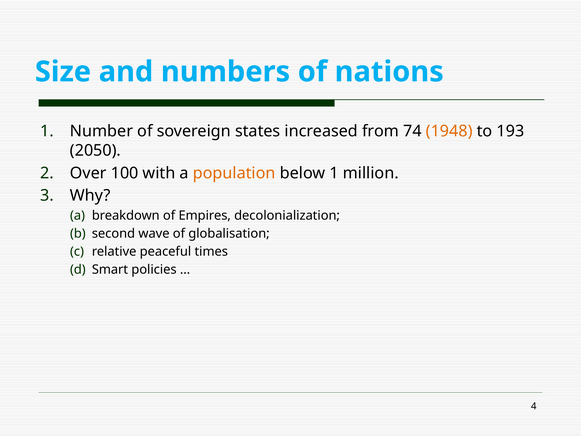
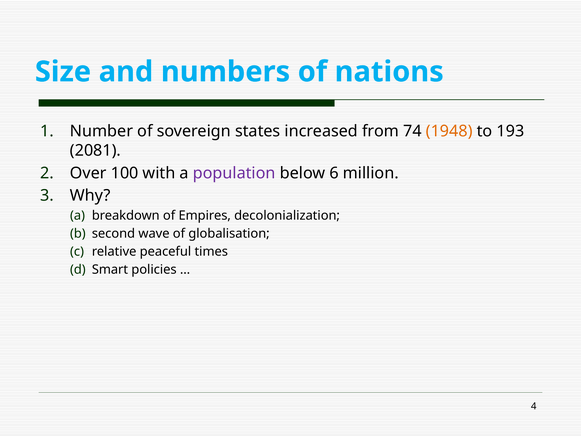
2050: 2050 -> 2081 (95, 150)
population colour: orange -> purple (234, 173)
below 1: 1 -> 6 (334, 173)
